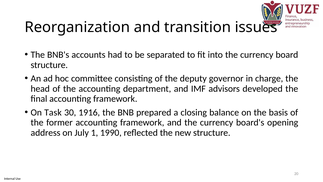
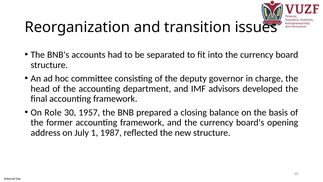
Task: Task -> Role (53, 112)
1916: 1916 -> 1957 (89, 112)
1990: 1990 -> 1987 (111, 133)
